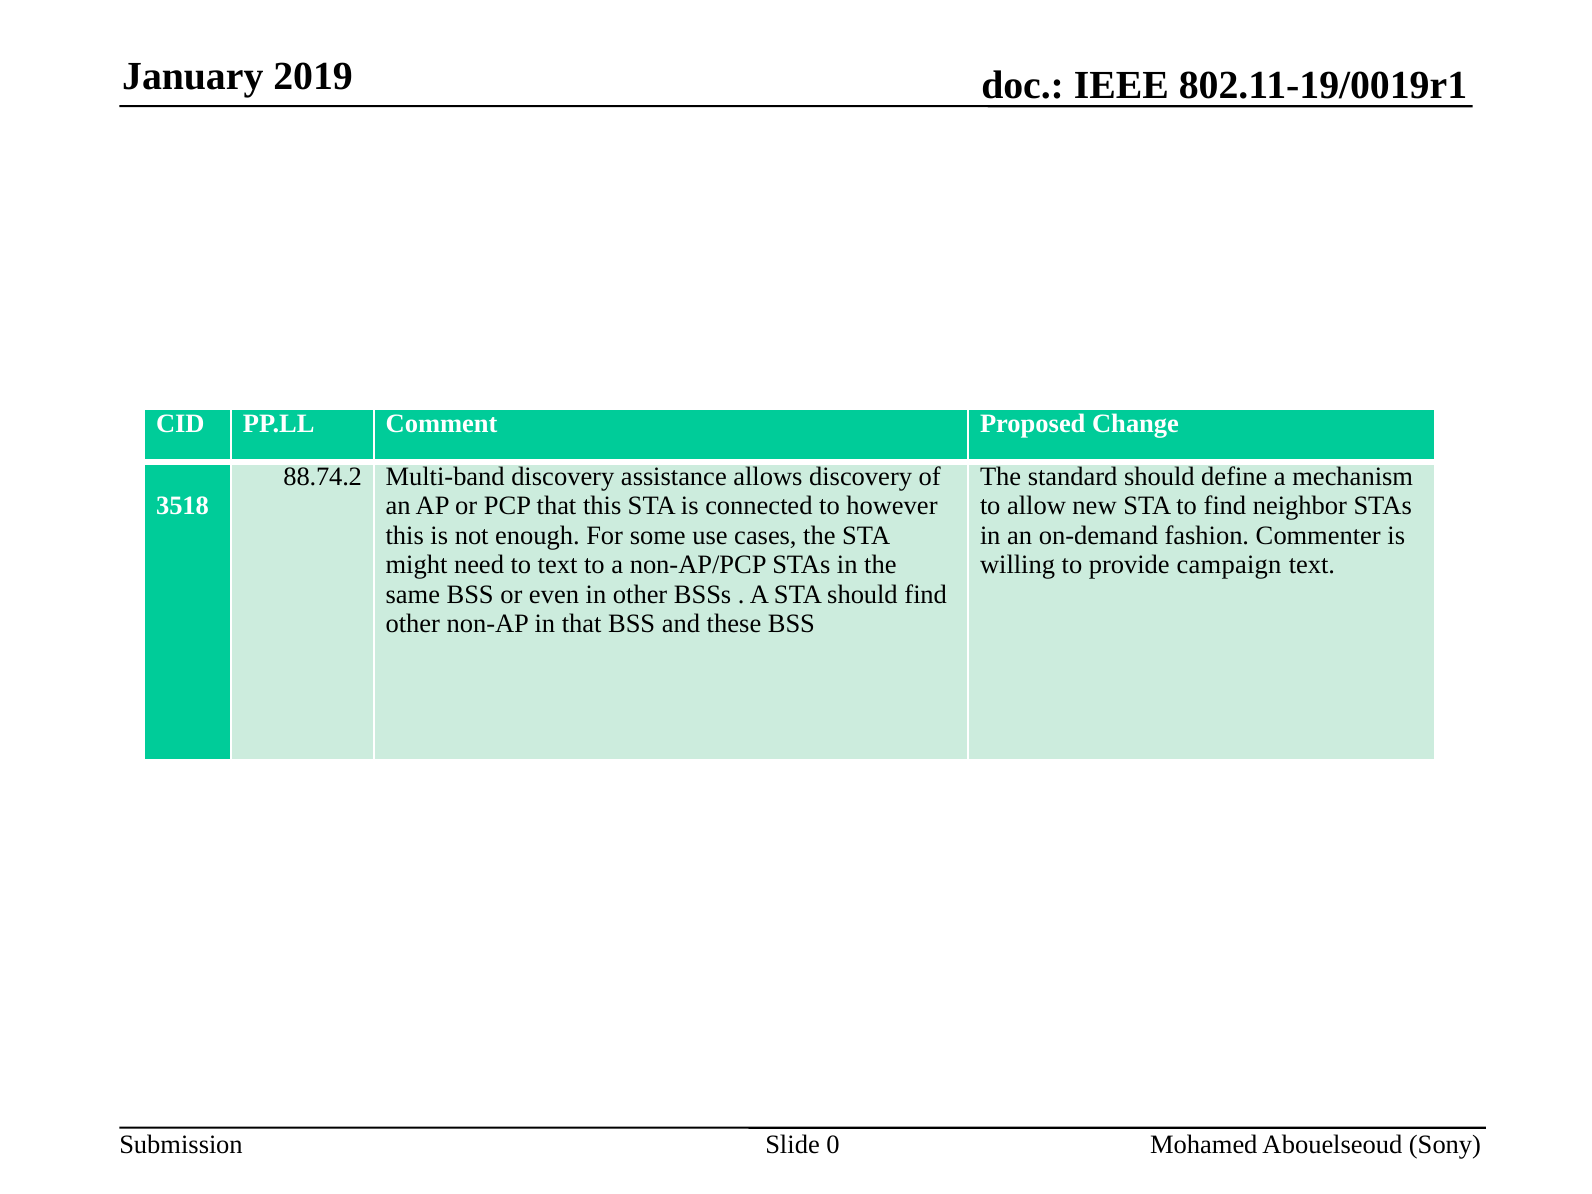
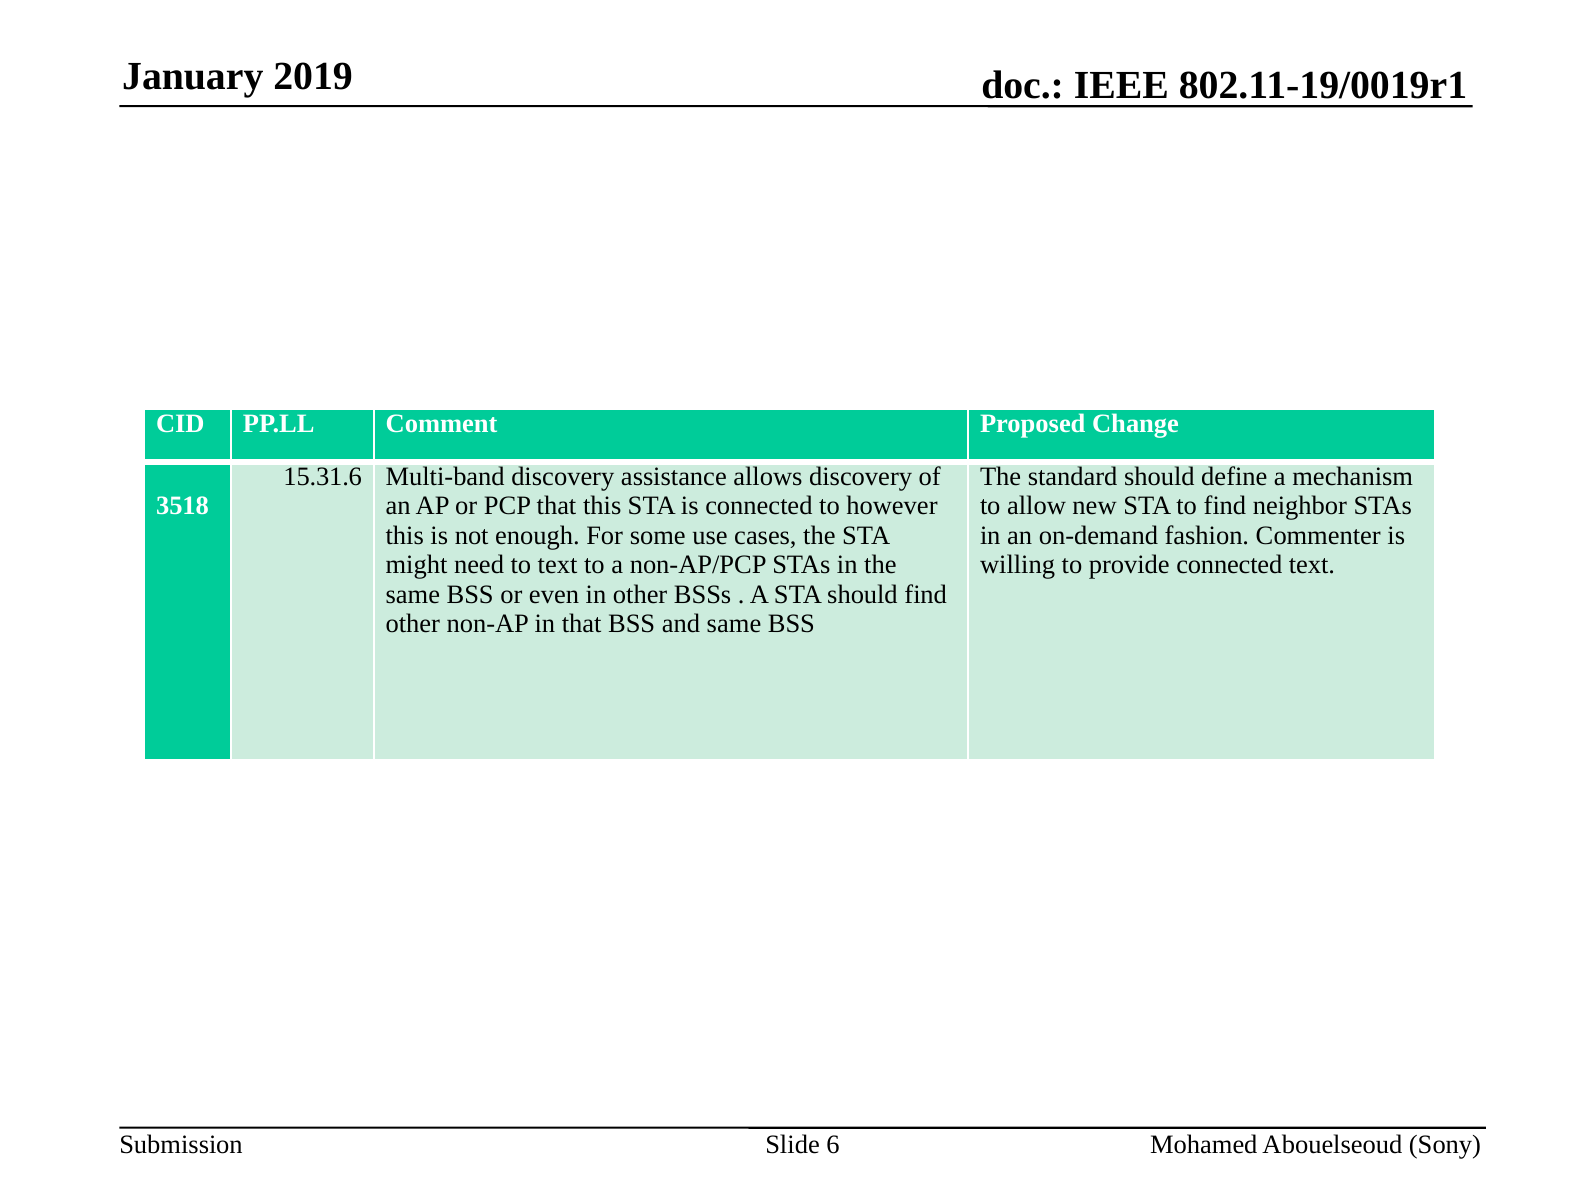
88.74.2: 88.74.2 -> 15.31.6 (323, 477)
provide campaign: campaign -> connected (1229, 565)
and these: these -> same (734, 624)
0: 0 -> 6 (833, 1145)
